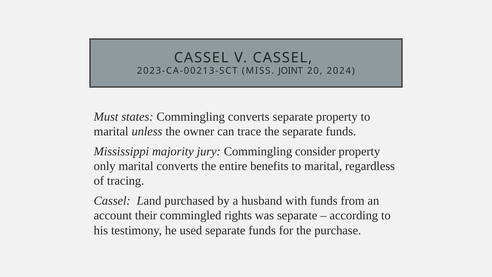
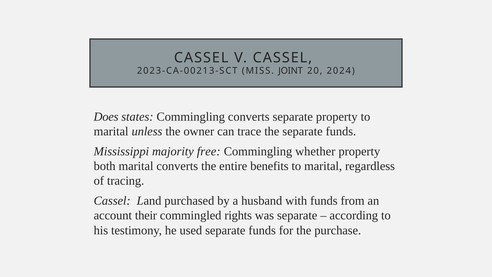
Must: Must -> Does (106, 117)
jury: jury -> free (209, 151)
consider: consider -> whether (315, 151)
only: only -> both (105, 166)
